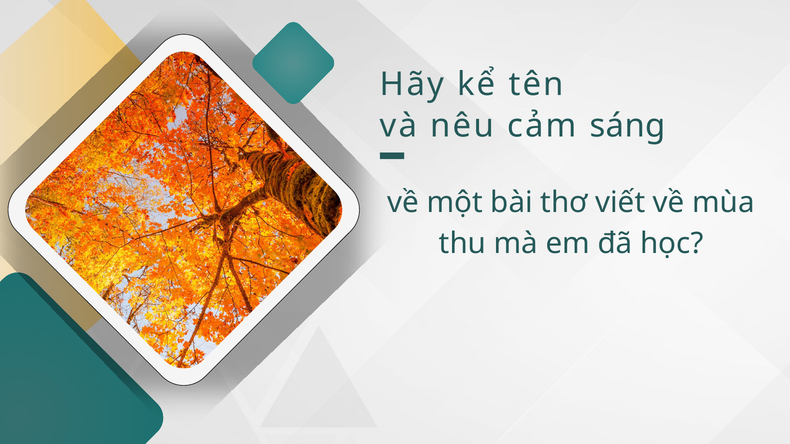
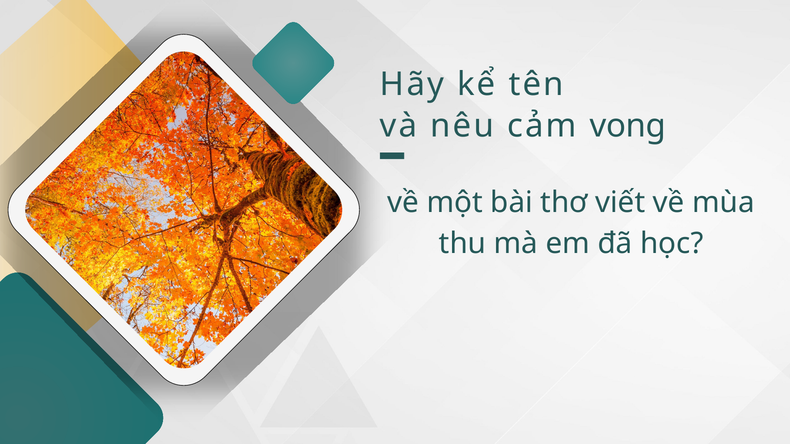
sáng: sáng -> vọng (628, 126)
